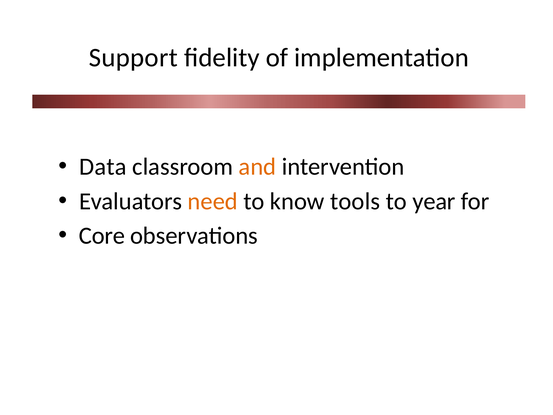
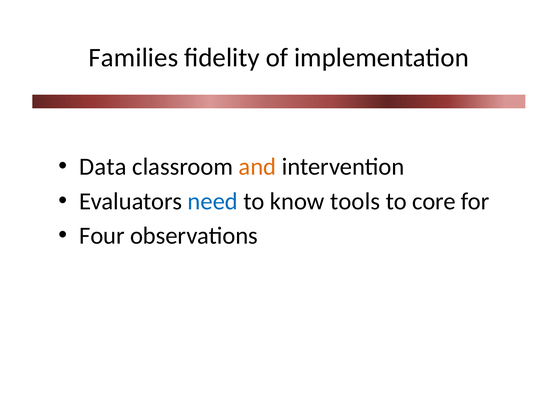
Support: Support -> Families (133, 58)
need colour: orange -> blue (213, 201)
year: year -> core (434, 201)
Core: Core -> Four (102, 236)
